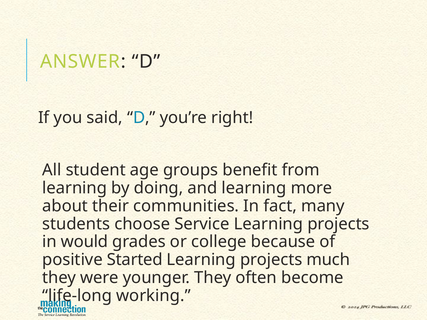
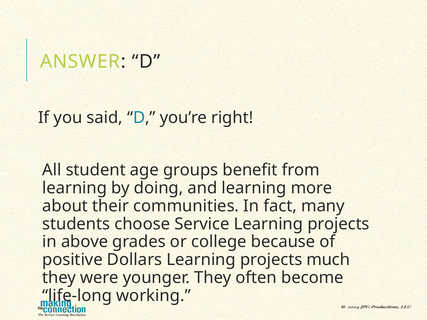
would: would -> above (85, 242)
Started: Started -> Dollars (135, 260)
